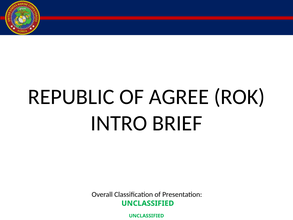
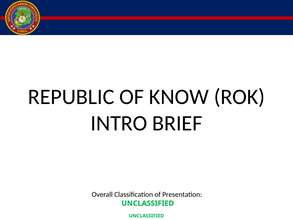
AGREE: AGREE -> KNOW (179, 97)
